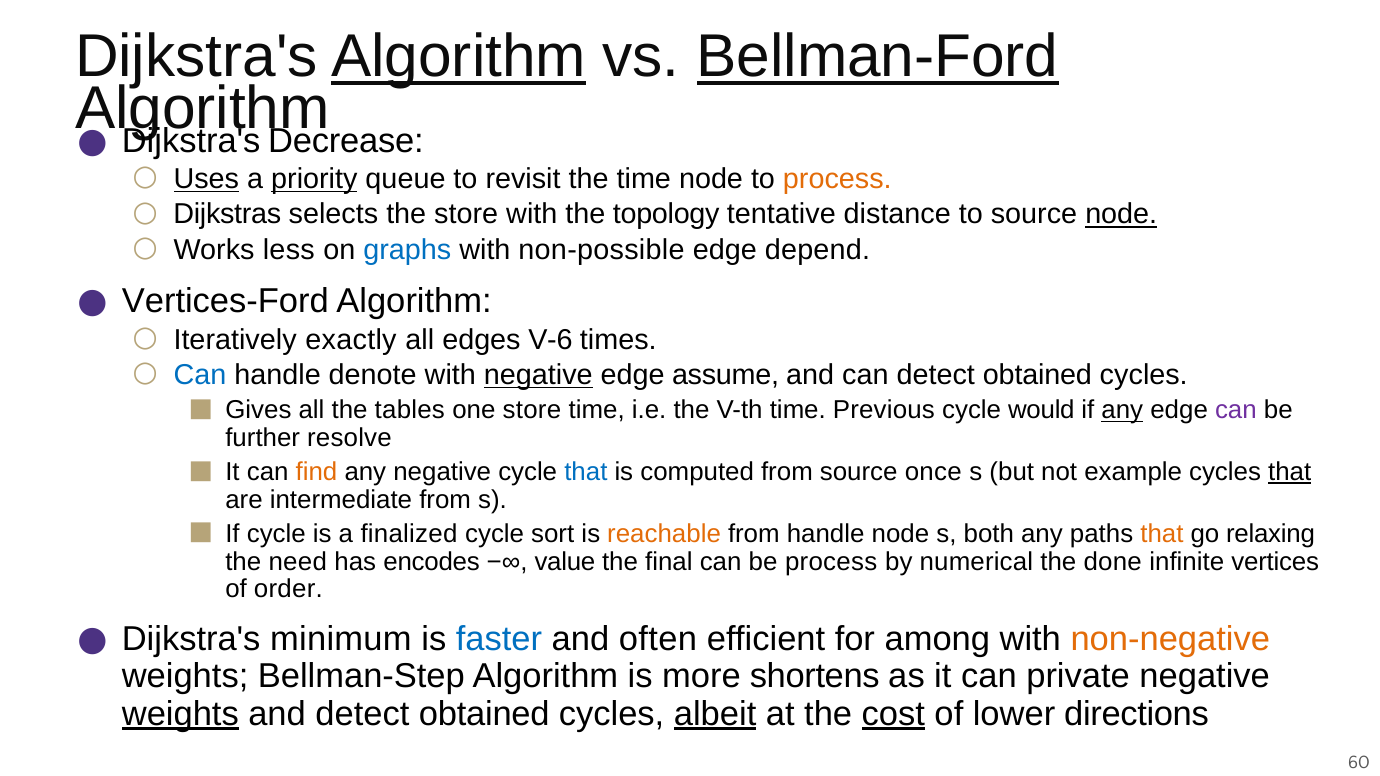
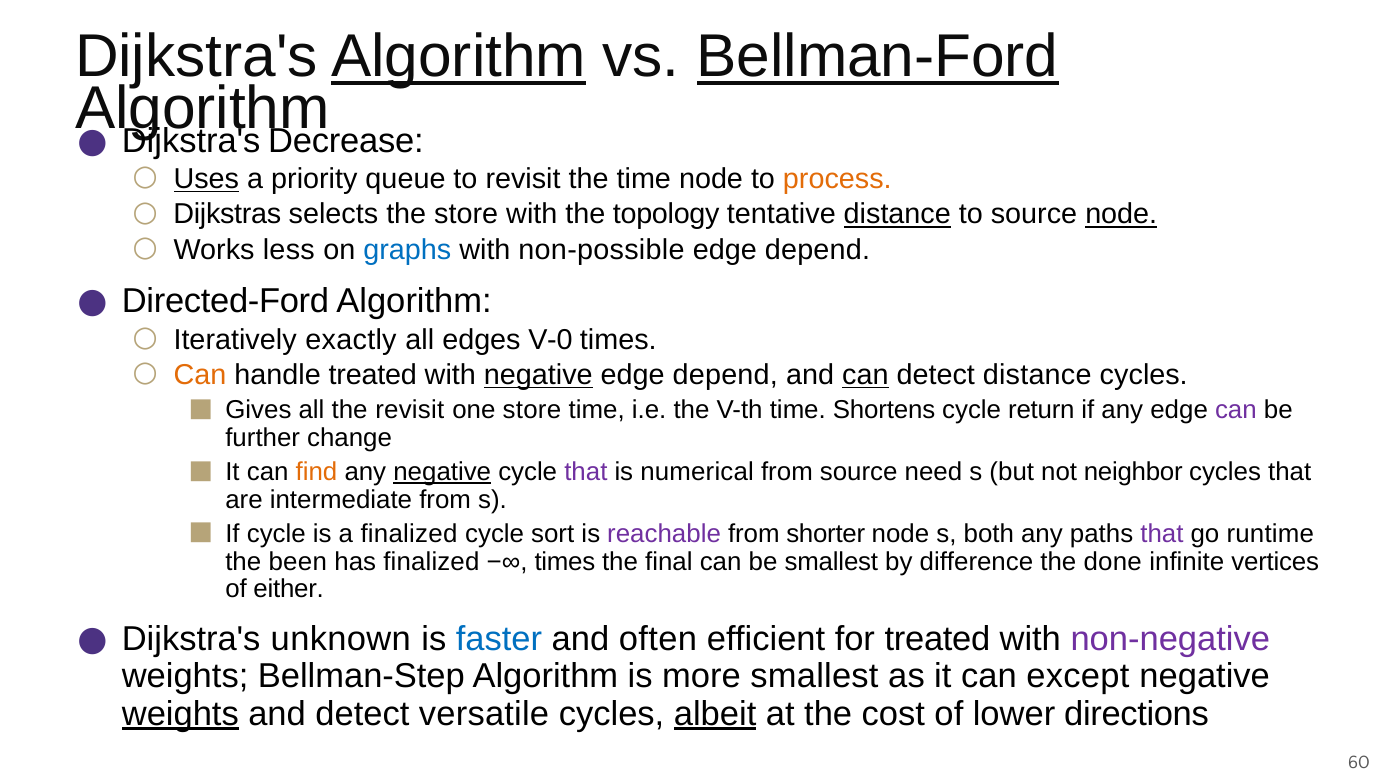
priority underline: present -> none (314, 179)
distance underline: none -> present (897, 215)
Vertices-Ford: Vertices-Ford -> Directed-Ford (225, 301)
V-6: V-6 -> V-0 (550, 340)
Can colour: blue -> orange (200, 375)
handle denote: denote -> treated (373, 375)
assume: assume -> depend (725, 375)
can underline: none -> present (865, 375)
obtained: obtained -> distance (1037, 375)
the tables: tables -> revisit (410, 410)
Previous: Previous -> Shortens (884, 410)
would: would -> return (1041, 410)
any underline: present -> none (1122, 410)
resolve: resolve -> change (350, 438)
negative underline: none -> present (442, 472)
that colour: blue -> purple (586, 472)
computed: computed -> numerical (697, 472)
once: once -> need (933, 472)
example: example -> neighbor (1133, 472)
that underline: present -> none (1290, 472)
reachable colour: orange -> purple (664, 534)
from handle: handle -> shorter (826, 534)
that colour: orange -> purple (1162, 534)
relaxing: relaxing -> runtime (1270, 534)
need: need -> been (298, 562)
has encodes: encodes -> finalized (431, 562)
value: value -> times (565, 562)
be process: process -> smallest (831, 562)
numerical: numerical -> difference (976, 562)
order: order -> either (289, 590)
minimum: minimum -> unknown (341, 639)
for among: among -> treated (937, 639)
non-negative colour: orange -> purple (1170, 639)
more shortens: shortens -> smallest (814, 677)
private: private -> except (1078, 677)
and detect obtained: obtained -> versatile (484, 714)
cost underline: present -> none (893, 714)
